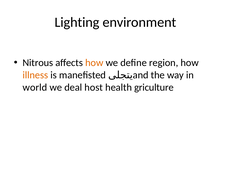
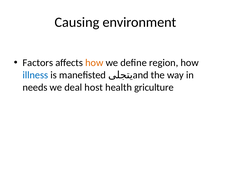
Lighting: Lighting -> Causing (77, 22)
Nitrous: Nitrous -> Factors (38, 63)
illness colour: orange -> blue (35, 75)
world: world -> needs (35, 87)
